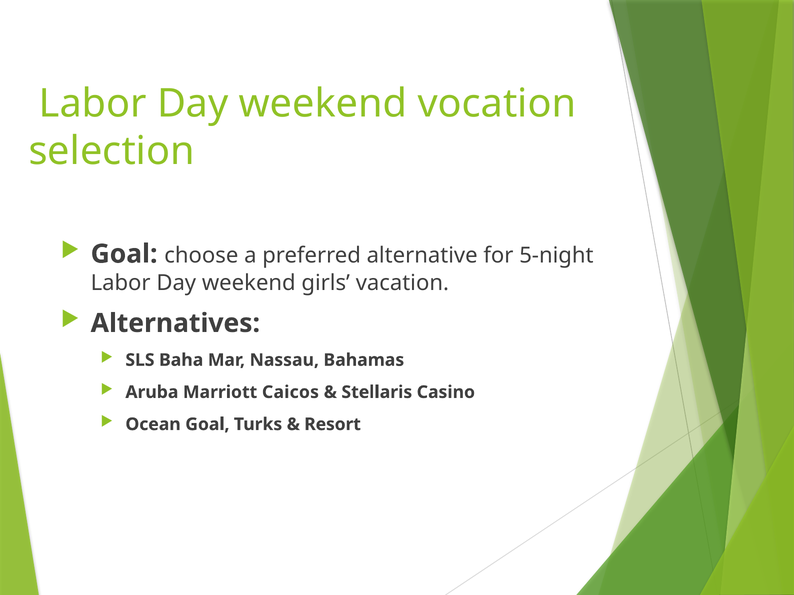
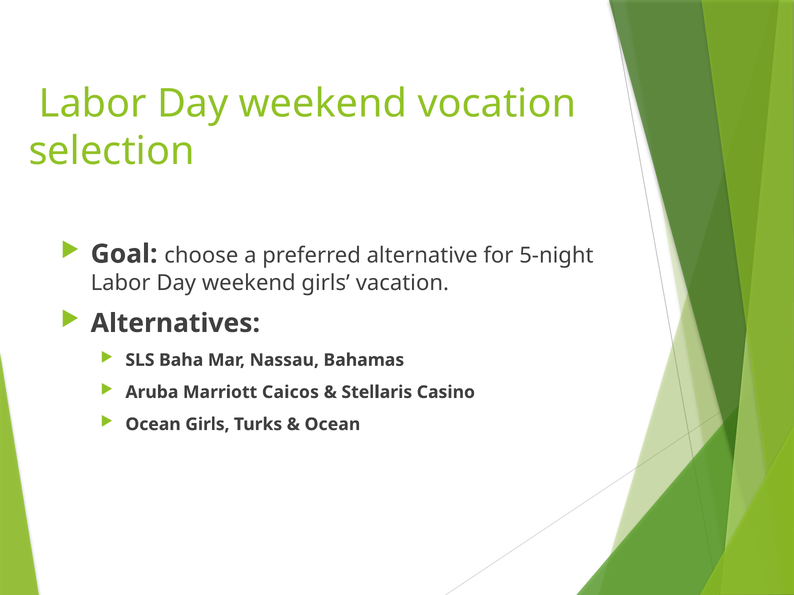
Ocean Goal: Goal -> Girls (207, 425)
Resort: Resort -> Ocean (332, 425)
